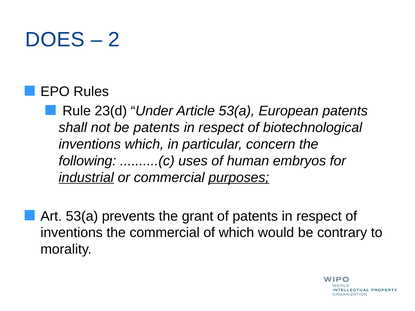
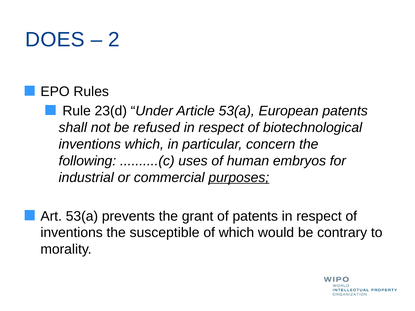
be patents: patents -> refused (157, 128)
industrial underline: present -> none (86, 178)
the commercial: commercial -> susceptible (165, 233)
